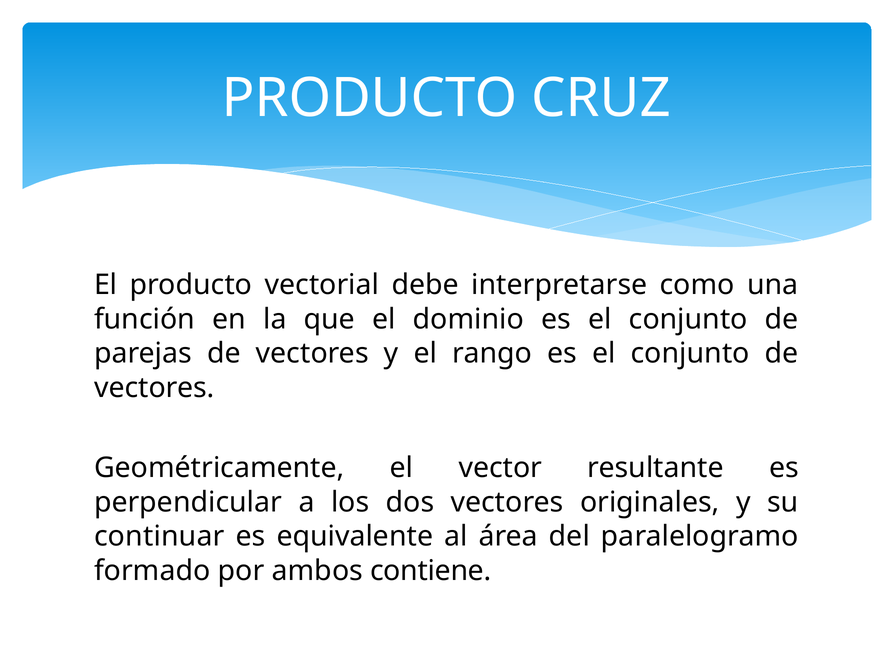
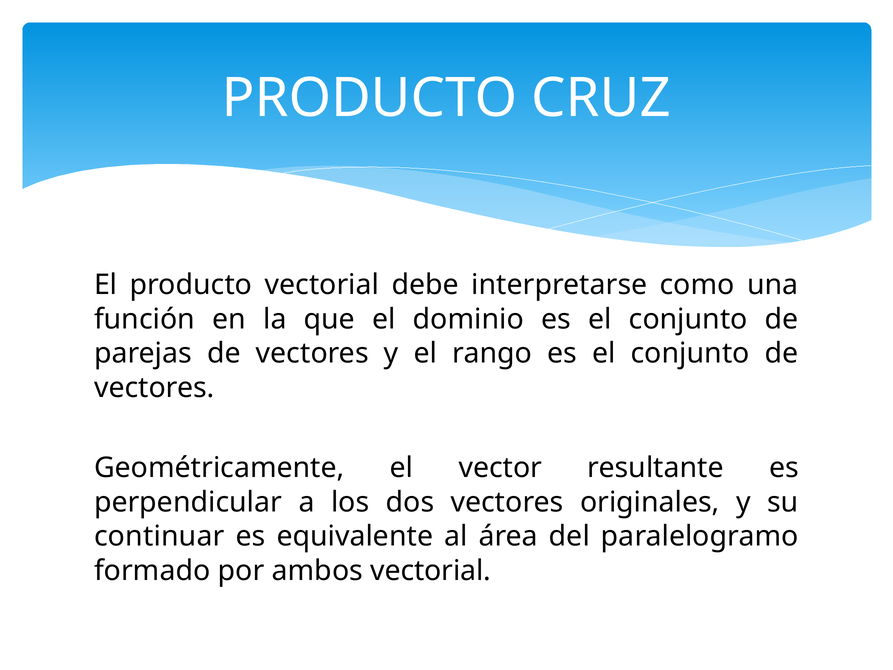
ambos contiene: contiene -> vectorial (431, 570)
